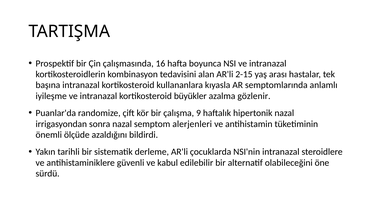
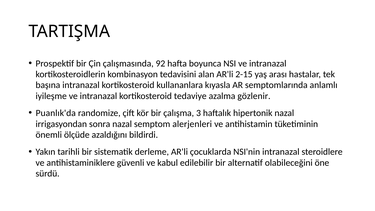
16: 16 -> 92 (160, 63)
büyükler: büyükler -> tedaviye (190, 96)
Puanlar'da: Puanlar'da -> Puanlık'da (56, 113)
9: 9 -> 3 (199, 113)
